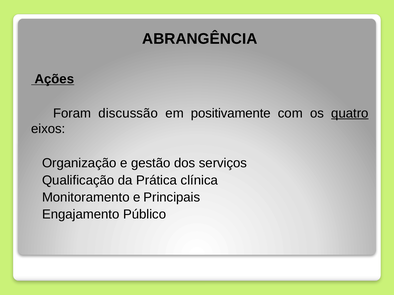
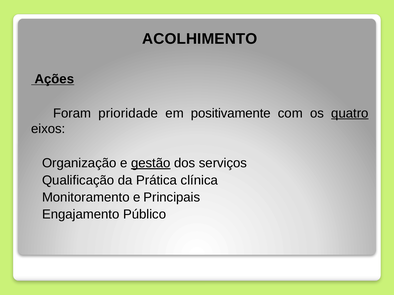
ABRANGÊNCIA: ABRANGÊNCIA -> ACOLHIMENTO (200, 39)
discussão: discussão -> prioridade (128, 113)
gestão underline: none -> present (151, 163)
